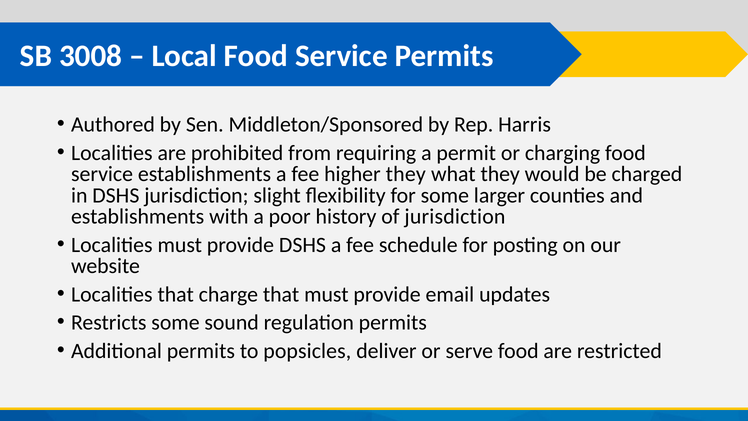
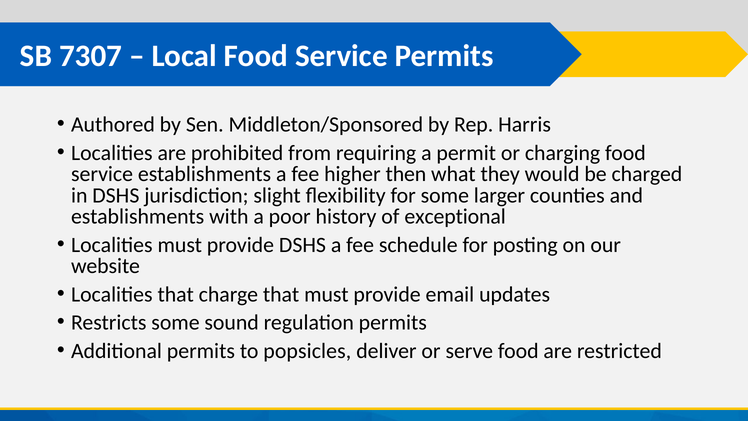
3008: 3008 -> 7307 (91, 56)
higher they: they -> then (406, 174)
of jurisdiction: jurisdiction -> exceptional (455, 216)
